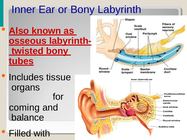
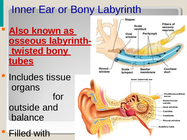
coming: coming -> outside (24, 108)
